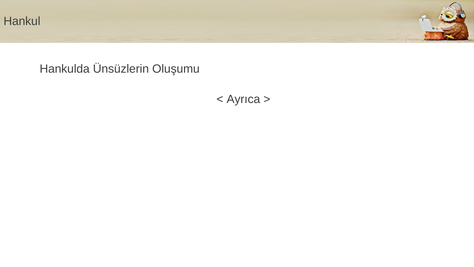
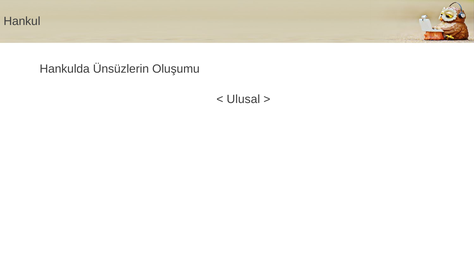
Ayrıca: Ayrıca -> Ulusal (243, 99)
